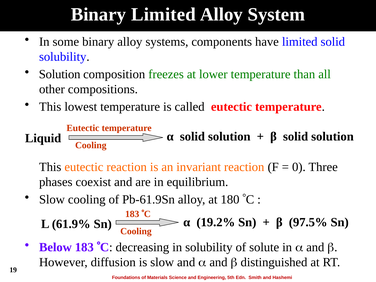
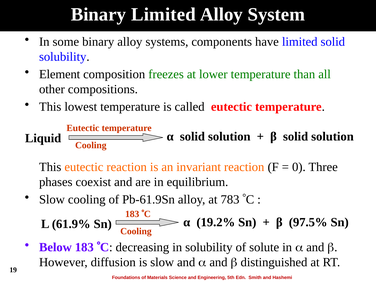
Solution: Solution -> Element (60, 74)
180: 180 -> 783 (230, 200)
